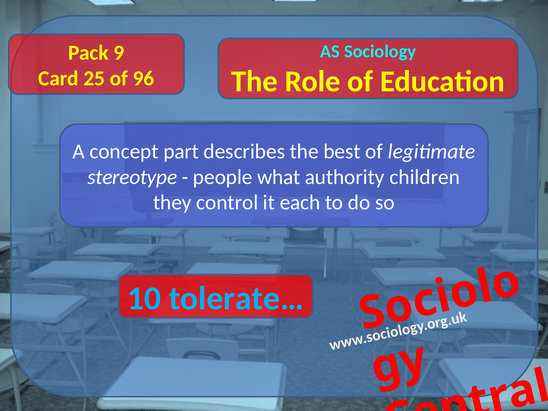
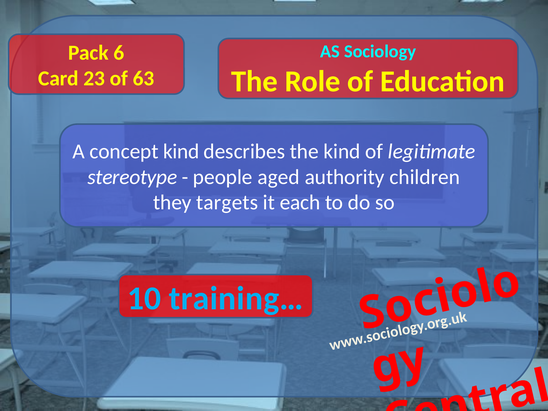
9: 9 -> 6 (119, 53)
25: 25 -> 23 (94, 78)
96: 96 -> 63 (144, 78)
concept part: part -> kind (181, 151)
the best: best -> kind (342, 151)
what: what -> aged (279, 177)
control: control -> targets (227, 203)
tolerate…: tolerate… -> training… (236, 298)
